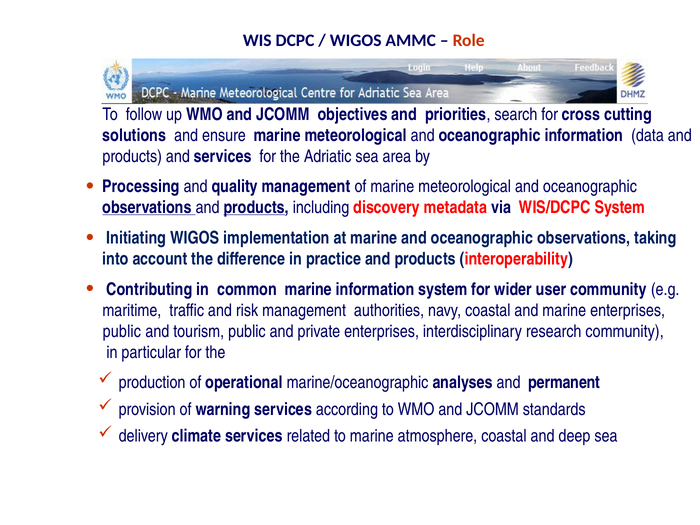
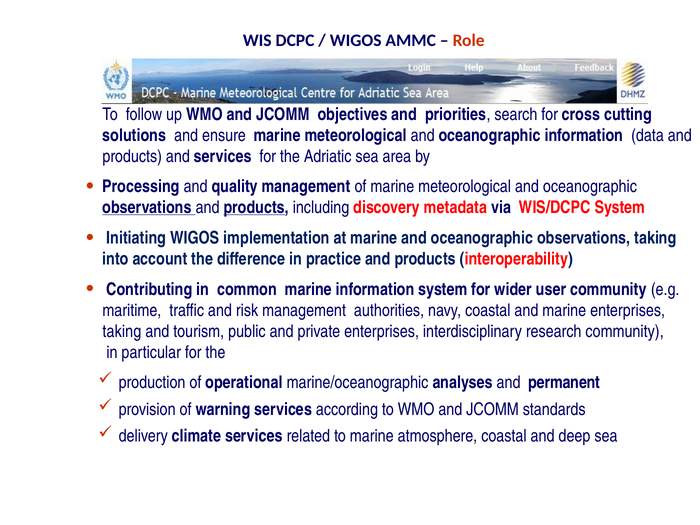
public: public -> taking (122, 331)
